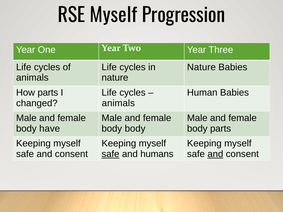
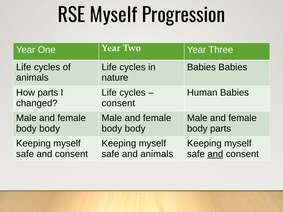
Nature: Nature -> Babies (201, 67)
animals: animals -> consent (118, 103)
have: have -> body (50, 129)
safe underline: present -> none (110, 154)
and humans: humans -> animals (157, 154)
